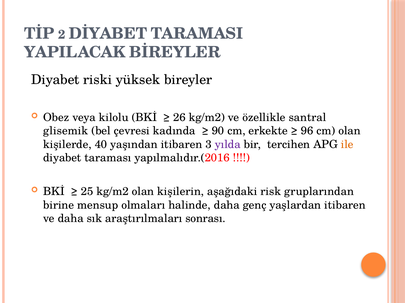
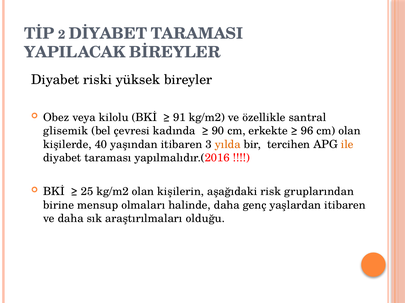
26: 26 -> 91 (179, 118)
yılda colour: purple -> orange (228, 145)
sonrası: sonrası -> olduğu (205, 219)
